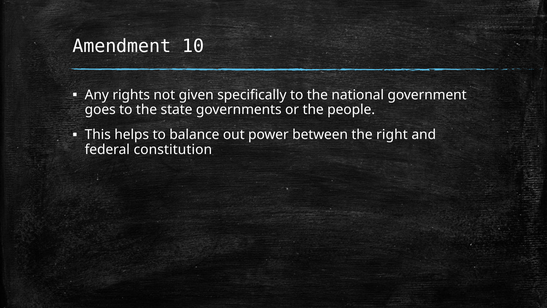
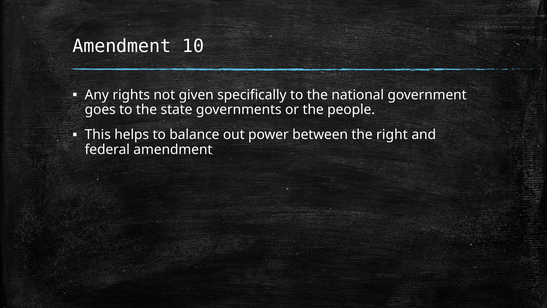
federal constitution: constitution -> amendment (173, 149)
